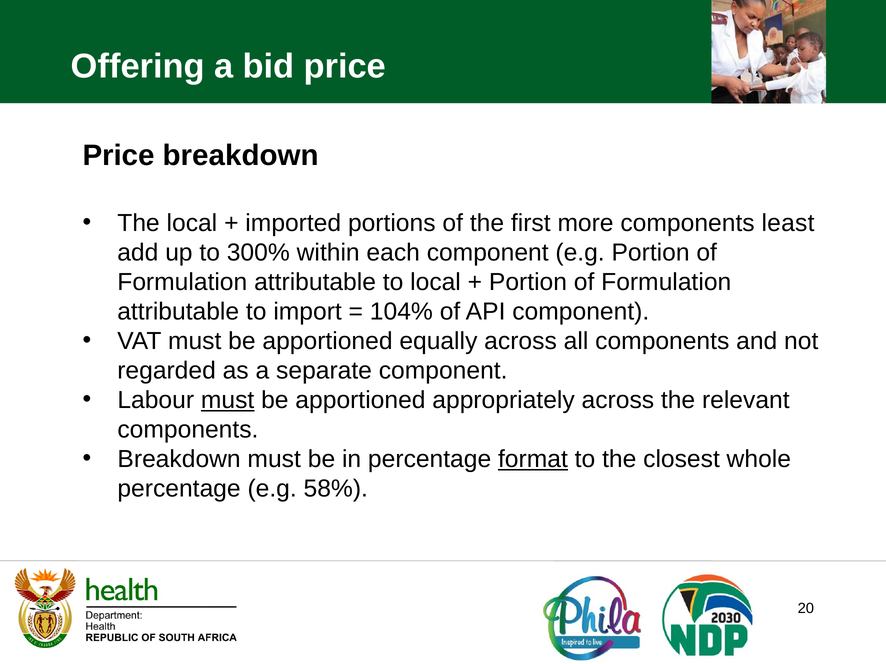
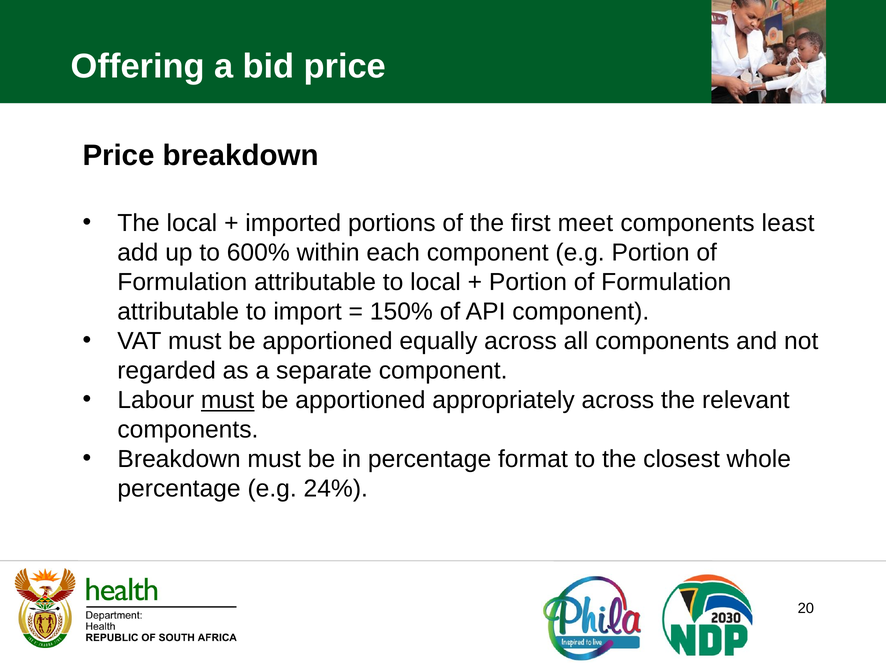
more: more -> meet (585, 223)
300%: 300% -> 600% (258, 253)
104%: 104% -> 150% (401, 312)
format underline: present -> none (533, 460)
58%: 58% -> 24% (336, 489)
